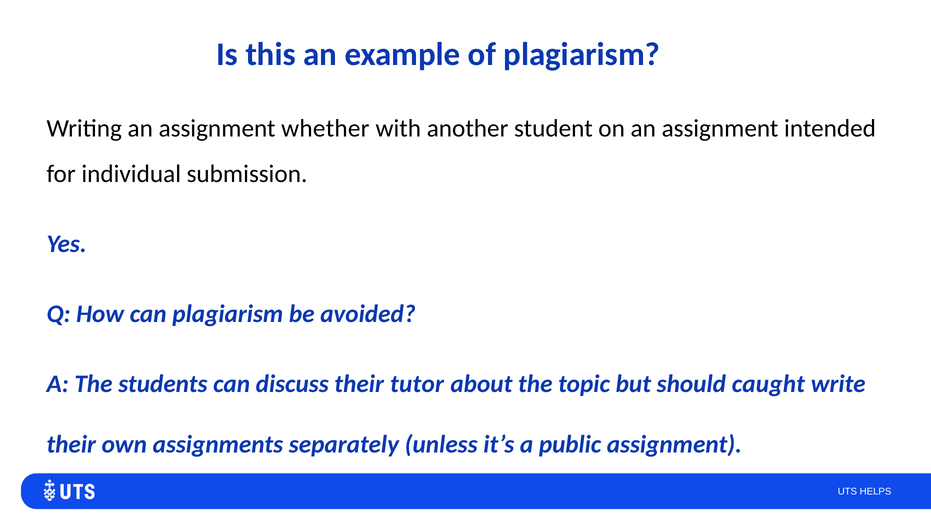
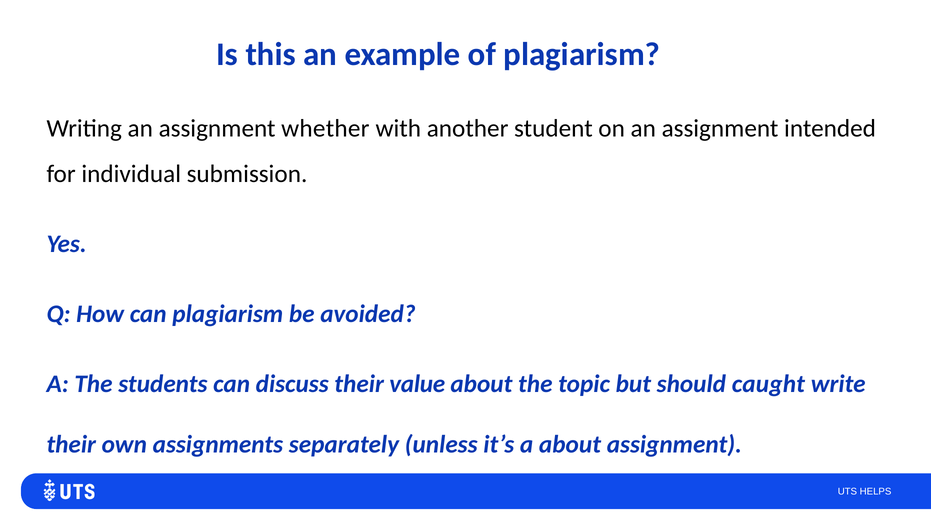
tutor: tutor -> value (417, 385)
a public: public -> about (570, 445)
